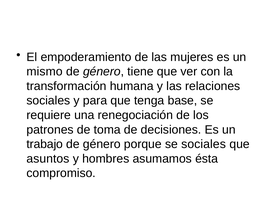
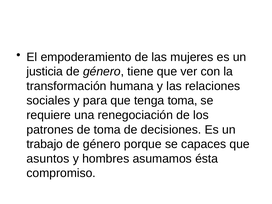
mismo: mismo -> justicia (45, 72)
tenga base: base -> toma (183, 101)
se sociales: sociales -> capaces (204, 144)
